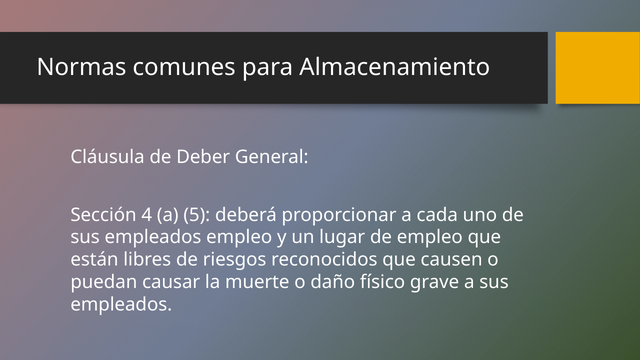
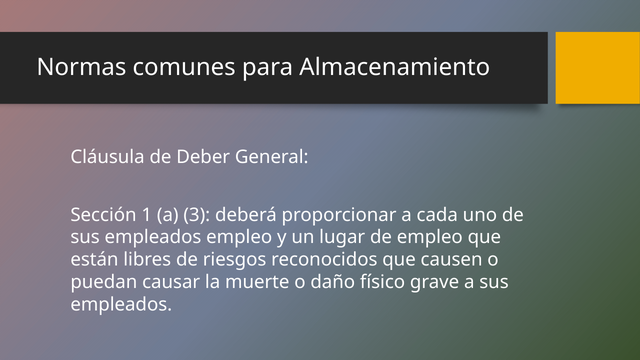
4: 4 -> 1 (147, 215)
5: 5 -> 3 (197, 215)
